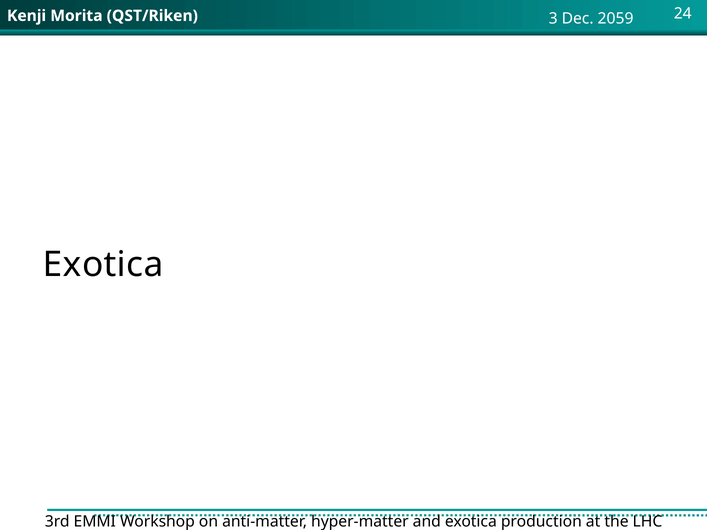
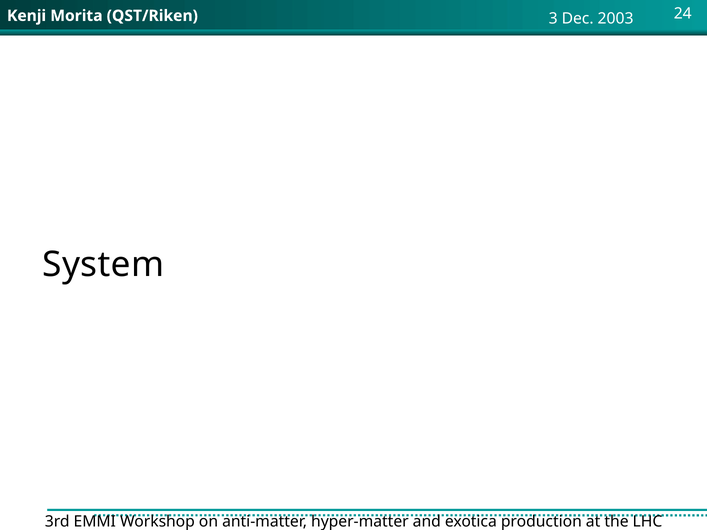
2059: 2059 -> 2003 (616, 19)
Exotica: Exotica -> System (103, 265)
